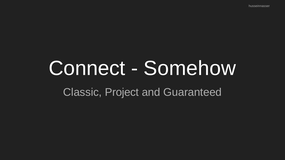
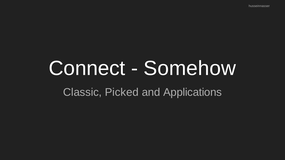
Project: Project -> Picked (122, 92)
Guaranteed: Guaranteed -> Applications (193, 92)
